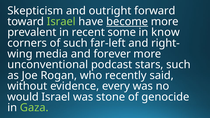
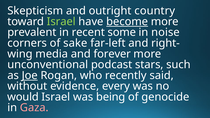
forward: forward -> country (155, 11)
know: know -> noise (165, 32)
of such: such -> sake (75, 43)
Joe underline: none -> present (30, 75)
stone: stone -> being (111, 97)
Gaza colour: light green -> pink (34, 108)
